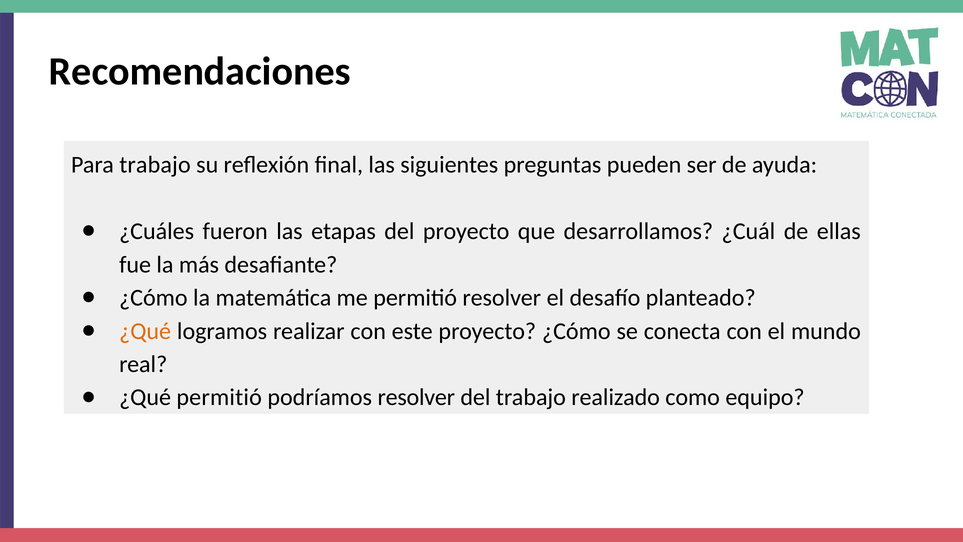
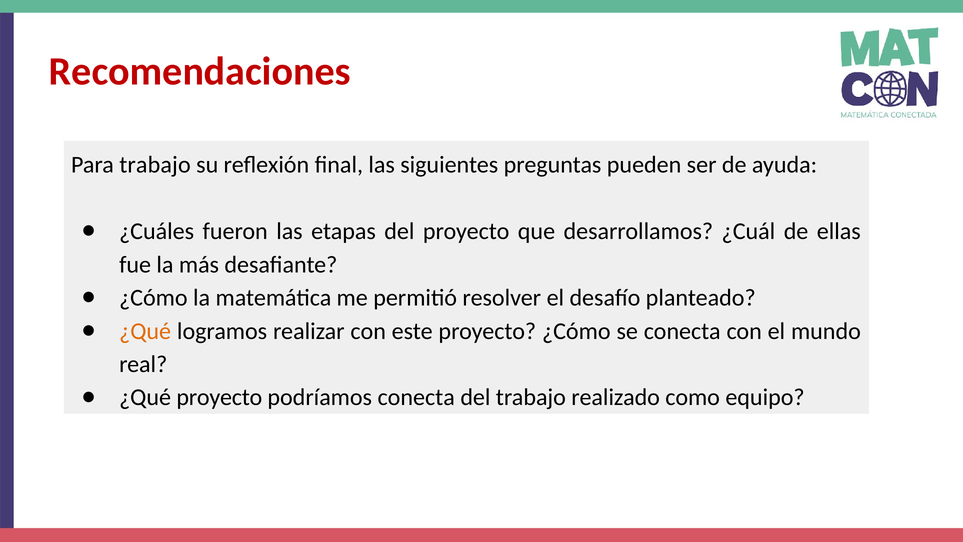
Recomendaciones colour: black -> red (200, 71)
¿Qué permitió: permitió -> proyecto (219, 397)
podríamos resolver: resolver -> conecta (416, 397)
